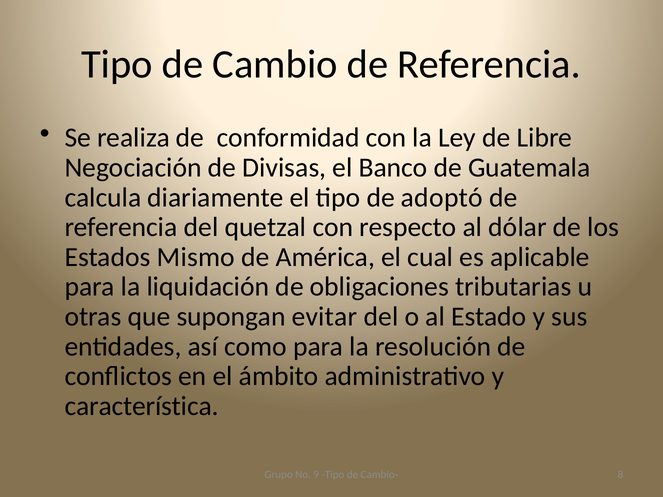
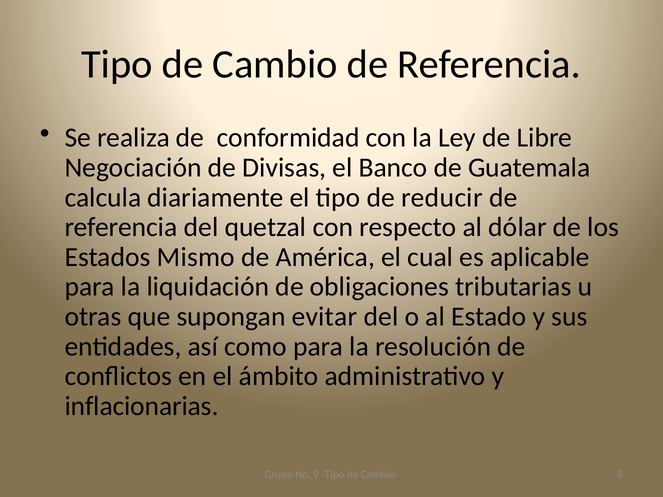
adoptó: adoptó -> reducir (442, 198)
característica: característica -> inflacionarias (142, 406)
